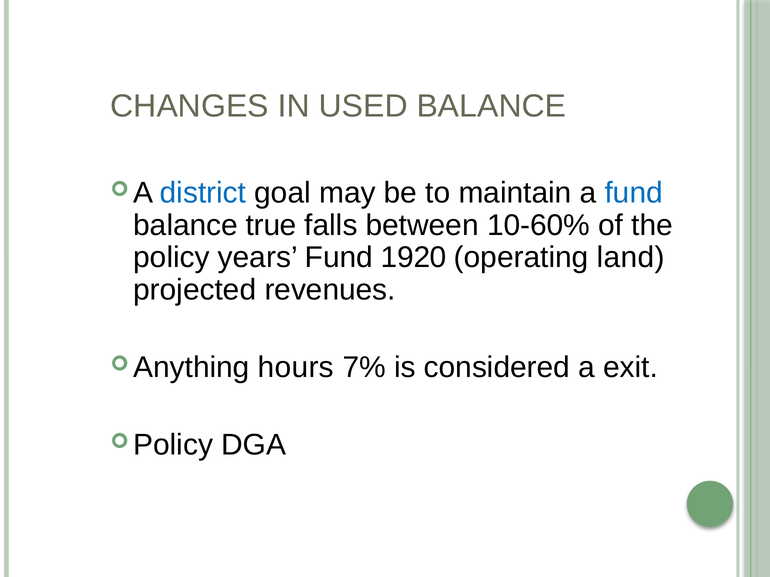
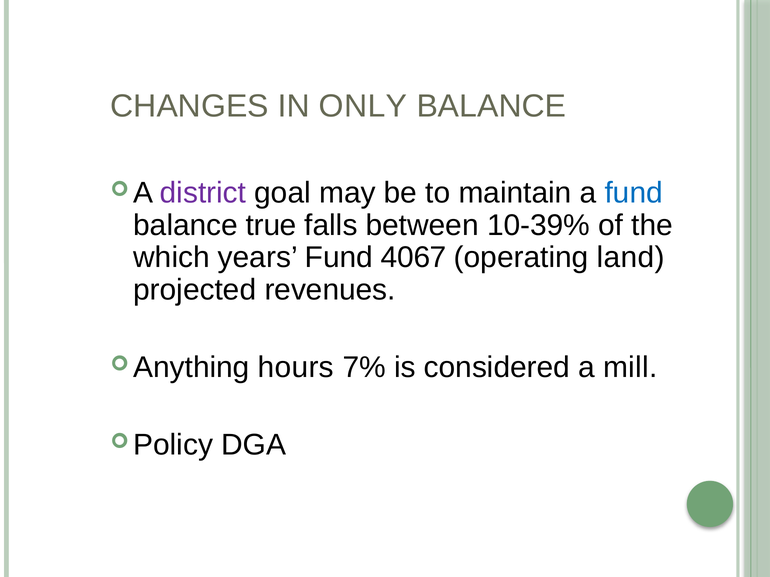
USED: USED -> ONLY (363, 106)
district colour: blue -> purple (203, 193)
10-60%: 10-60% -> 10-39% (539, 225)
policy: policy -> which (172, 258)
1920: 1920 -> 4067 (414, 258)
exit: exit -> mill (630, 368)
